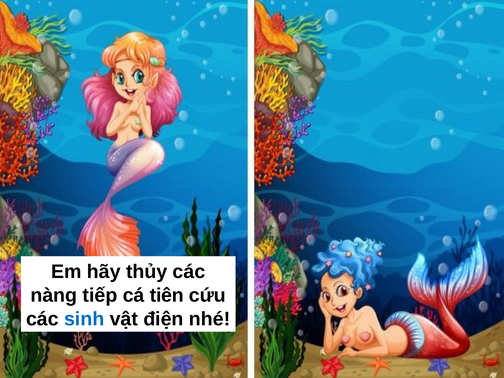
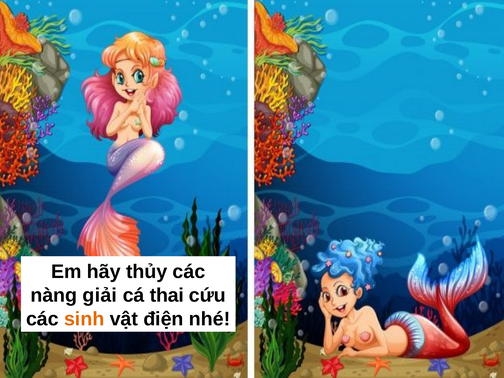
tiếp: tiếp -> giải (100, 295)
tiên: tiên -> thai (167, 295)
sinh colour: blue -> orange (84, 319)
